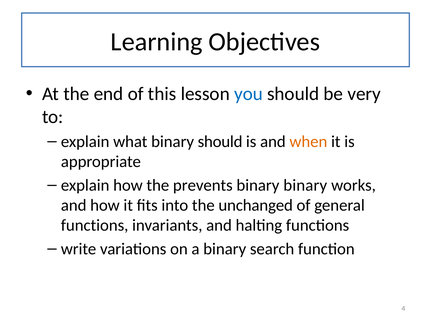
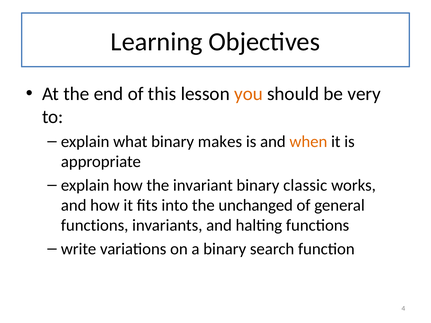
you colour: blue -> orange (248, 94)
binary should: should -> makes (220, 142)
prevents: prevents -> invariant (203, 185)
binary binary: binary -> classic (305, 185)
